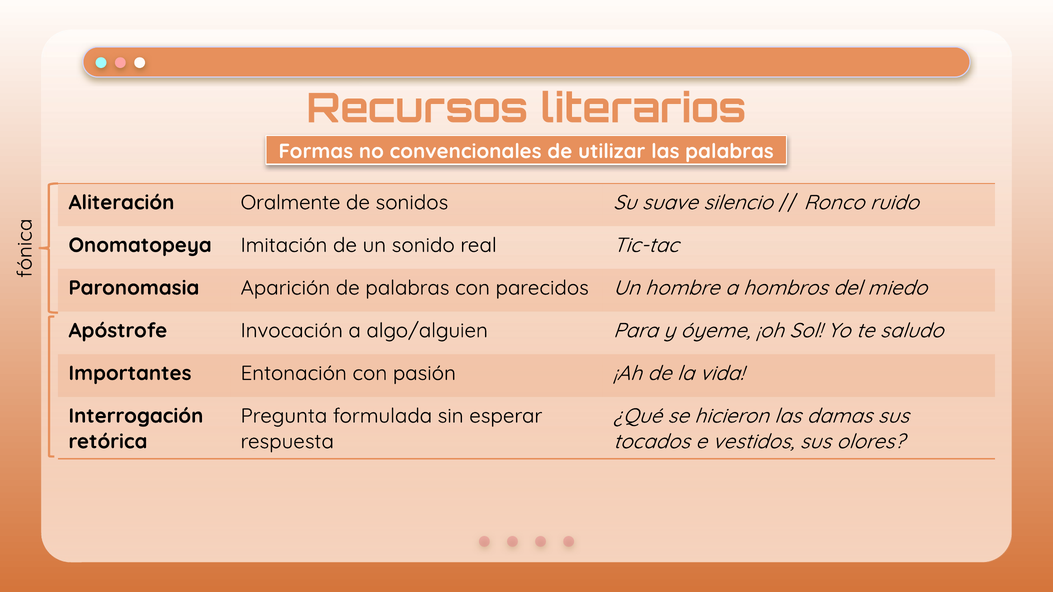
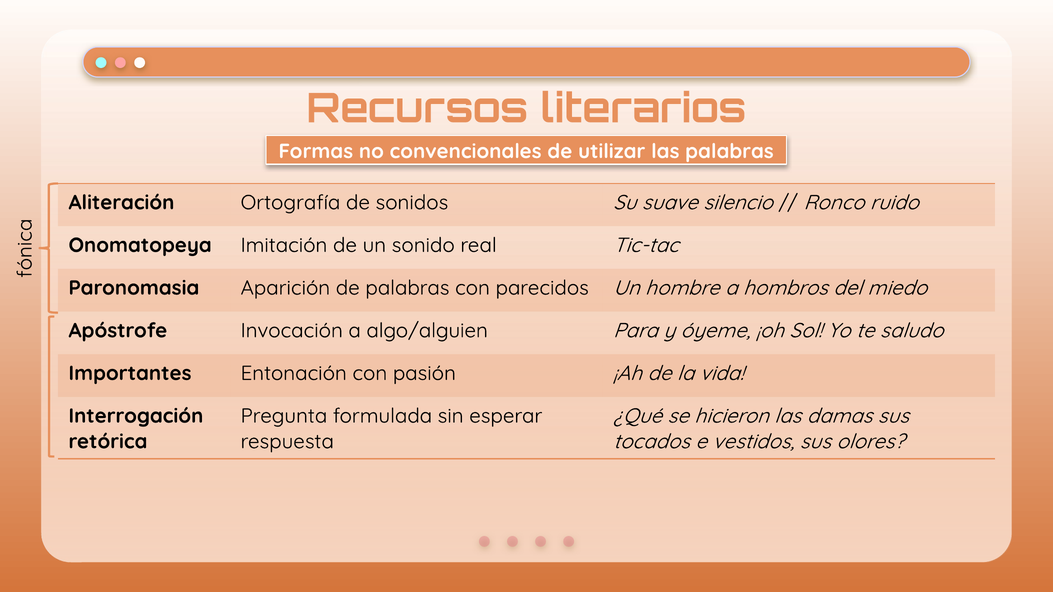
Oralmente: Oralmente -> Ortografía (290, 203)
